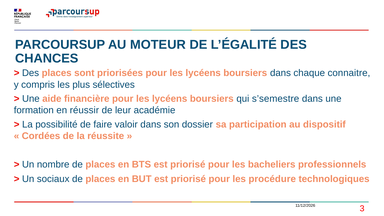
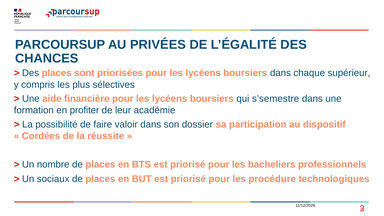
MOTEUR: MOTEUR -> PRIVÉES (158, 45)
connaitre: connaitre -> supérieur (349, 73)
réussir: réussir -> profiter (84, 110)
